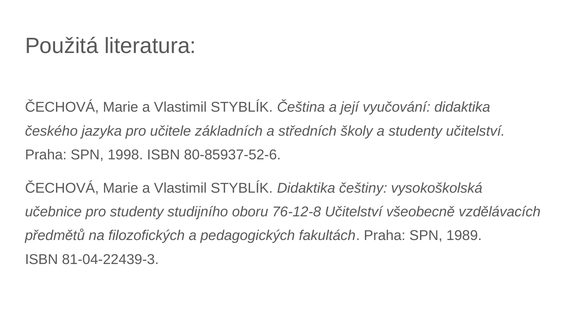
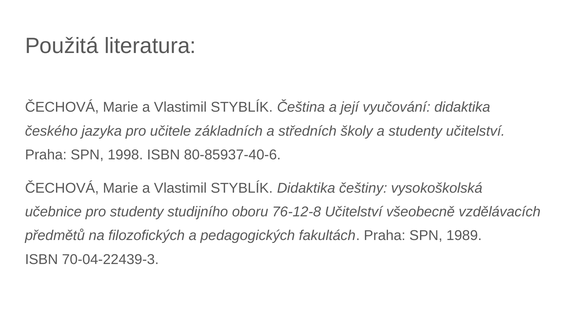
80-85937-52-6: 80-85937-52-6 -> 80-85937-40-6 (232, 155)
81-04-22439-3: 81-04-22439-3 -> 70-04-22439-3 (110, 259)
